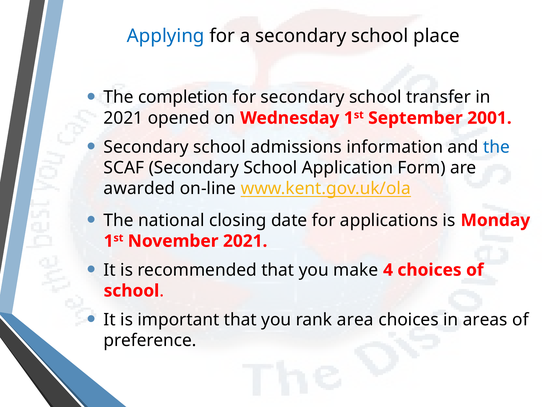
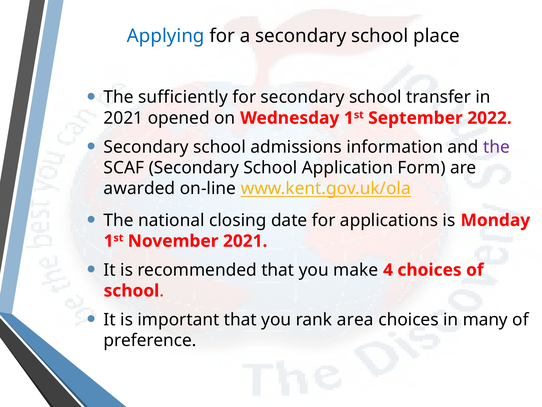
completion: completion -> sufficiently (183, 97)
2001: 2001 -> 2022 (489, 118)
the colour: blue -> purple (496, 147)
areas: areas -> many (485, 319)
